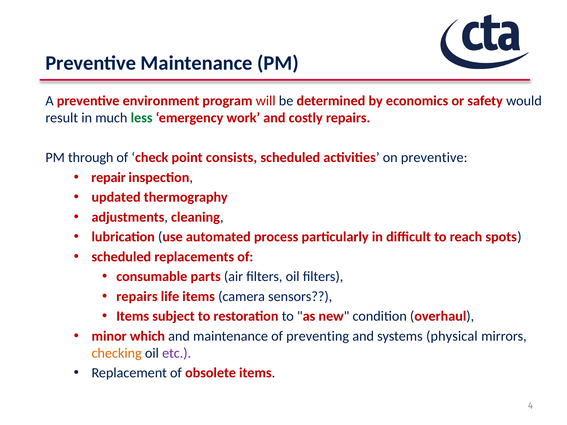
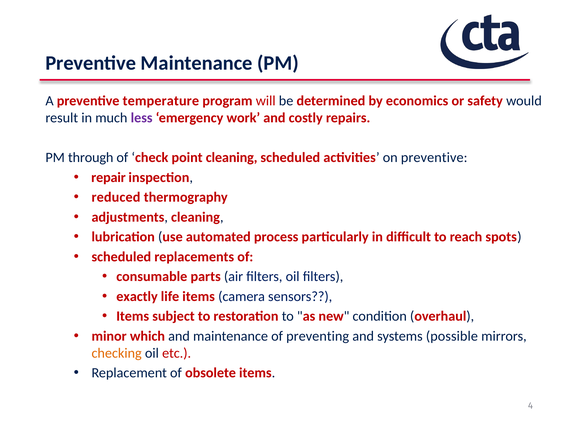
environment: environment -> temperature (161, 101)
less colour: green -> purple (142, 118)
point consists: consists -> cleaning (232, 158)
updated: updated -> reduced (116, 197)
repairs: repairs -> exactly (137, 297)
physical: physical -> possible (452, 336)
etc colour: purple -> red (177, 353)
